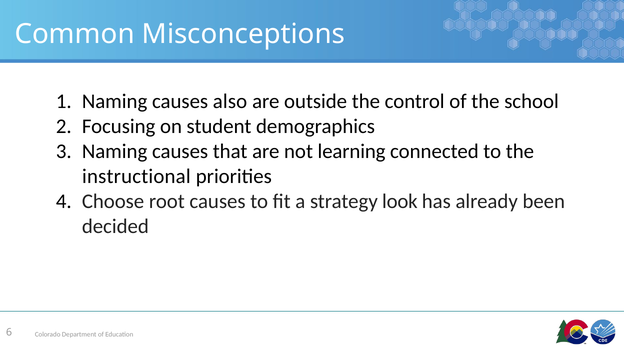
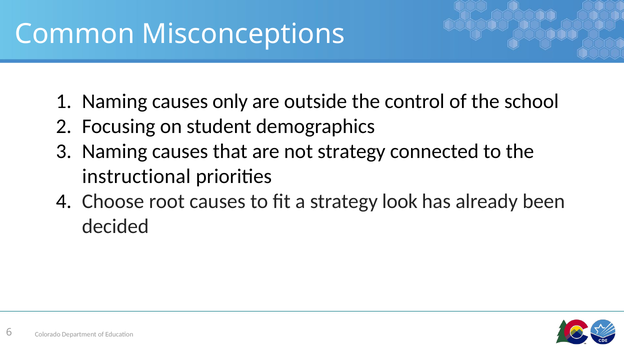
also: also -> only (230, 101)
not learning: learning -> strategy (352, 151)
